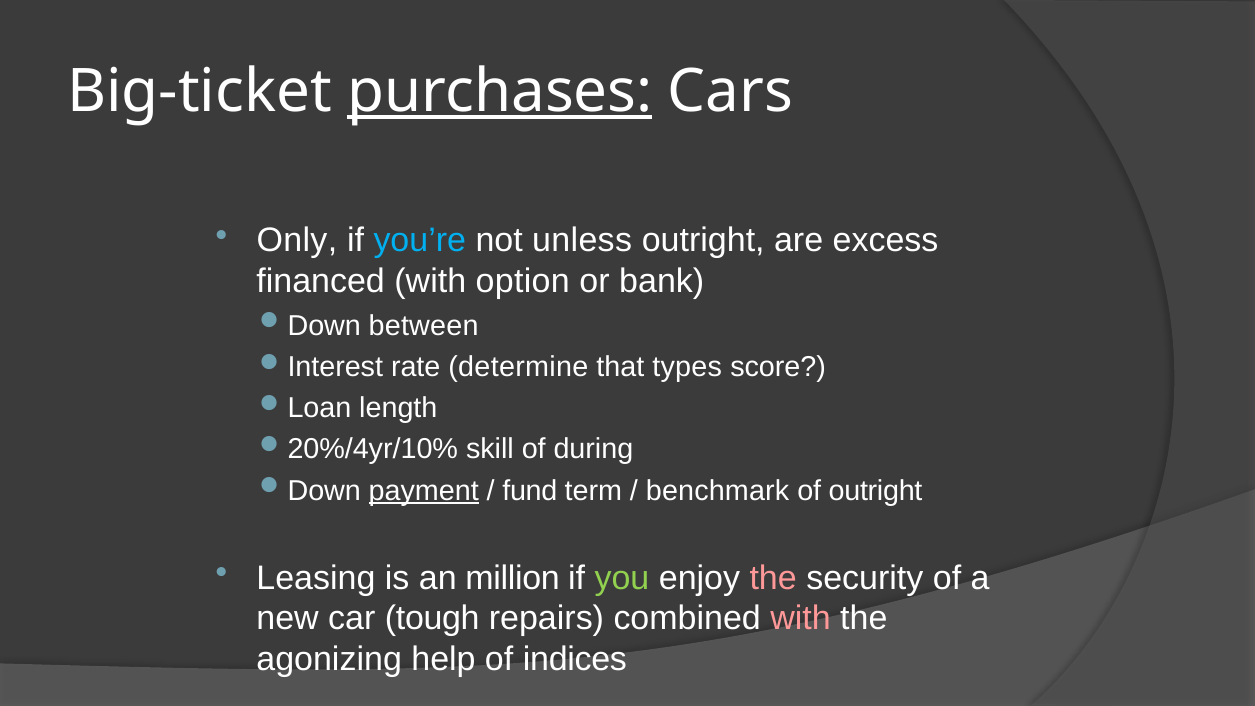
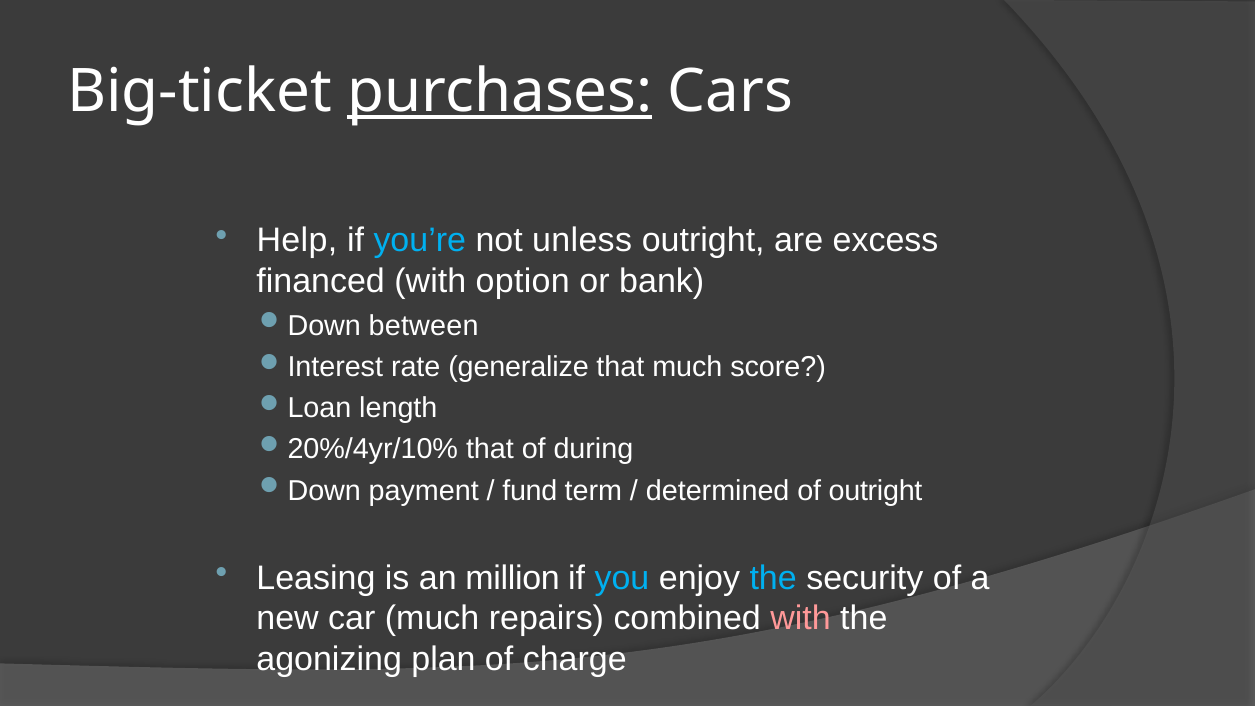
Only: Only -> Help (297, 241)
determine: determine -> generalize (519, 367)
that types: types -> much (687, 367)
skill: skill -> that (490, 449)
payment underline: present -> none (424, 491)
benchmark: benchmark -> determined (718, 491)
you colour: light green -> light blue (622, 578)
the colour: pink -> light blue (773, 578)
car tough: tough -> much (432, 619)
help: help -> plan (443, 659)
indices: indices -> charge (575, 659)
